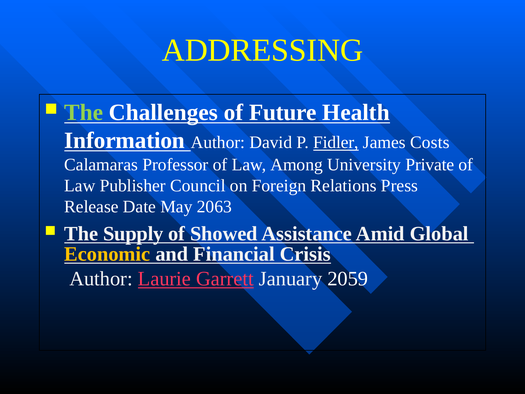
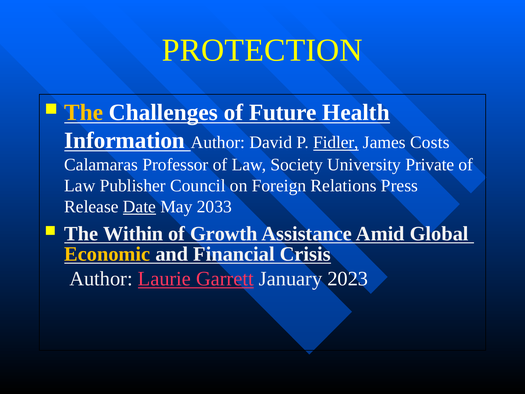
ADDRESSING: ADDRESSING -> PROTECTION (262, 50)
The colour: light green -> yellow (84, 113)
Among: Among -> Society (297, 165)
Date underline: none -> present (139, 207)
2063: 2063 -> 2033 (214, 207)
Supply: Supply -> Within (133, 234)
Showed: Showed -> Growth (224, 234)
2059: 2059 -> 2023 (348, 279)
